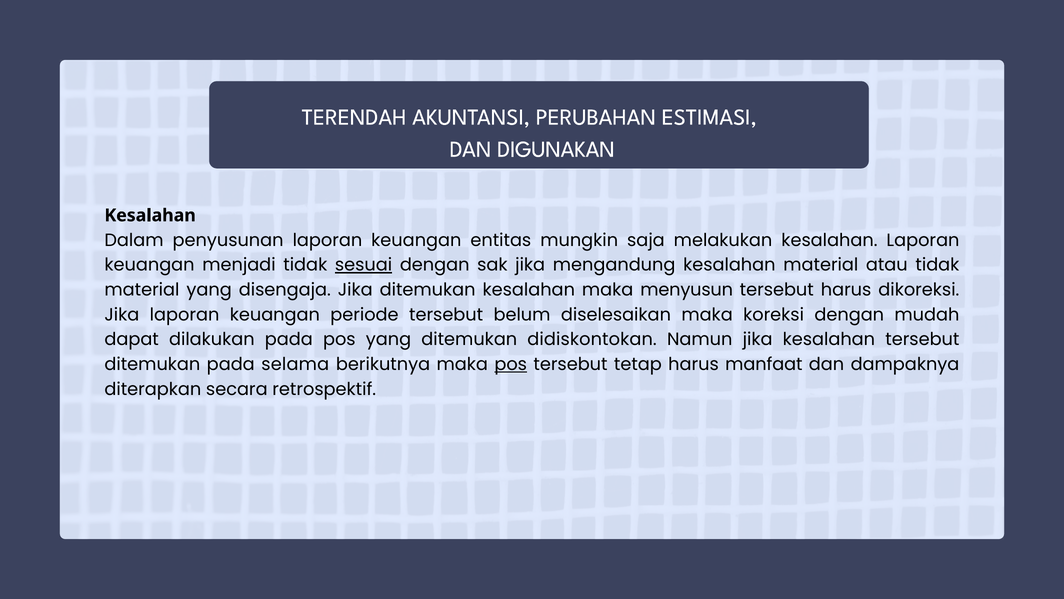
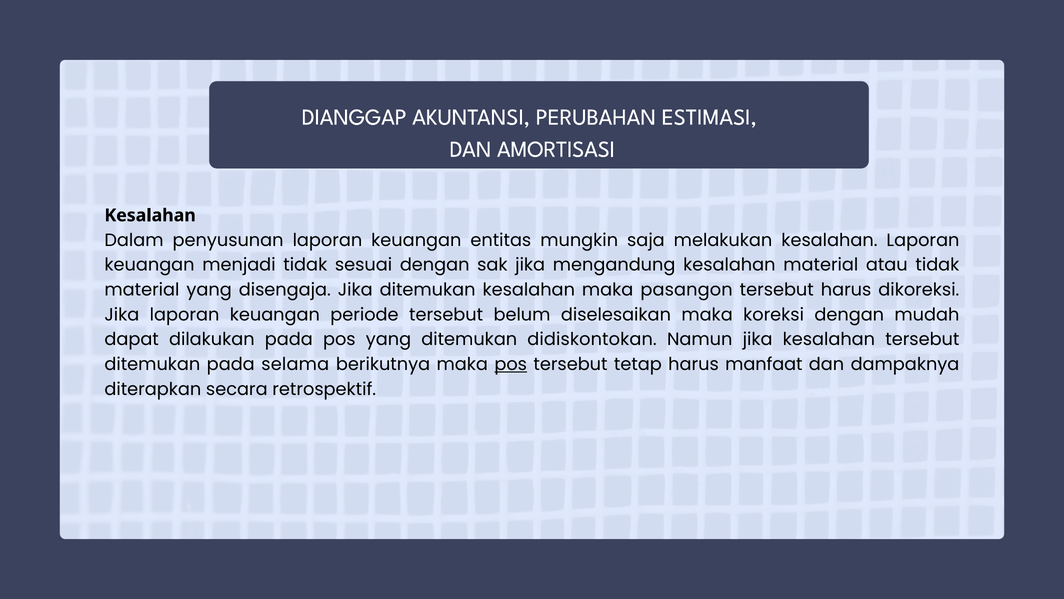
TERENDAH: TERENDAH -> DIANGGAP (354, 117)
DIGUNAKAN: DIGUNAKAN -> AMORTISASI (556, 149)
sesuai underline: present -> none (364, 265)
menyusun: menyusun -> pasangon (687, 290)
